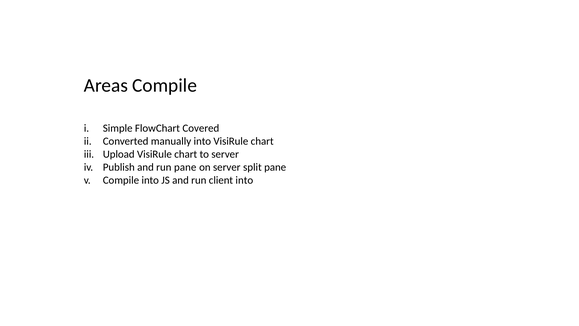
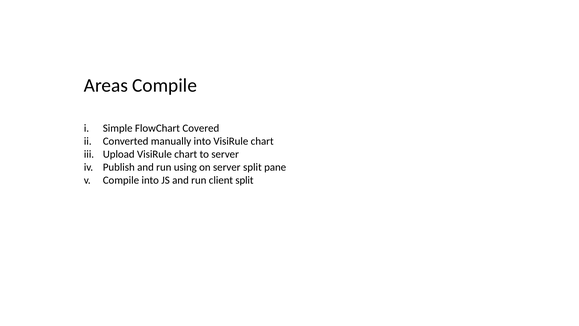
run pane: pane -> using (185, 167)
client into: into -> split (244, 180)
